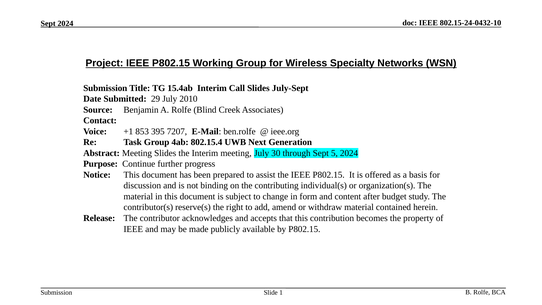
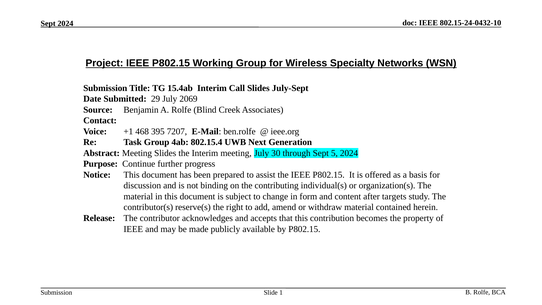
2010: 2010 -> 2069 (188, 99)
853: 853 -> 468 (142, 131)
budget: budget -> targets (394, 196)
